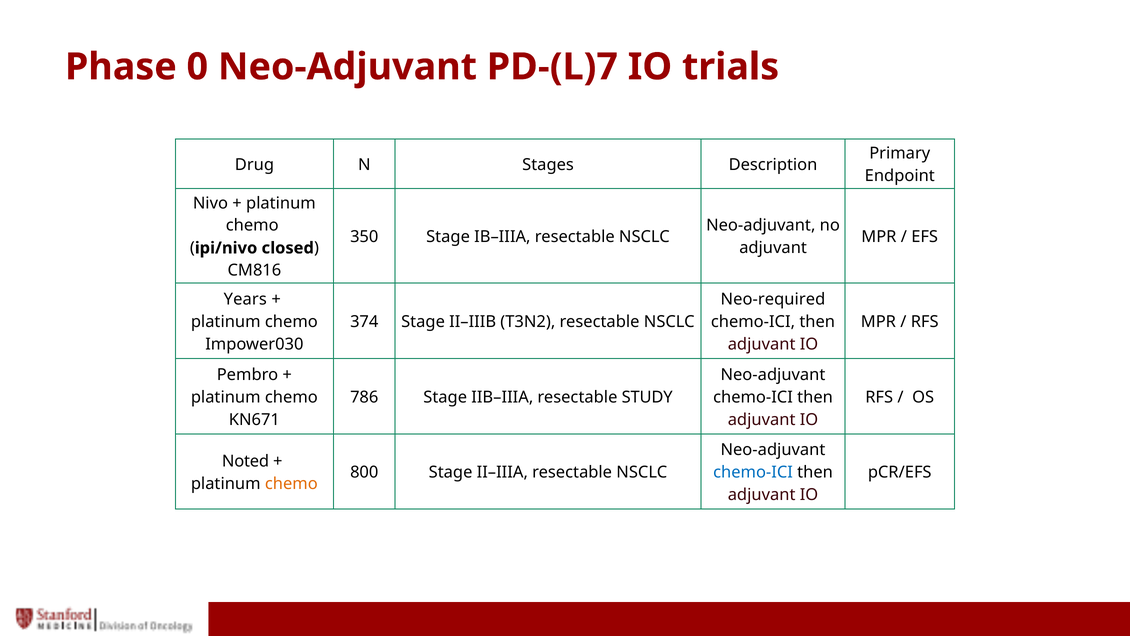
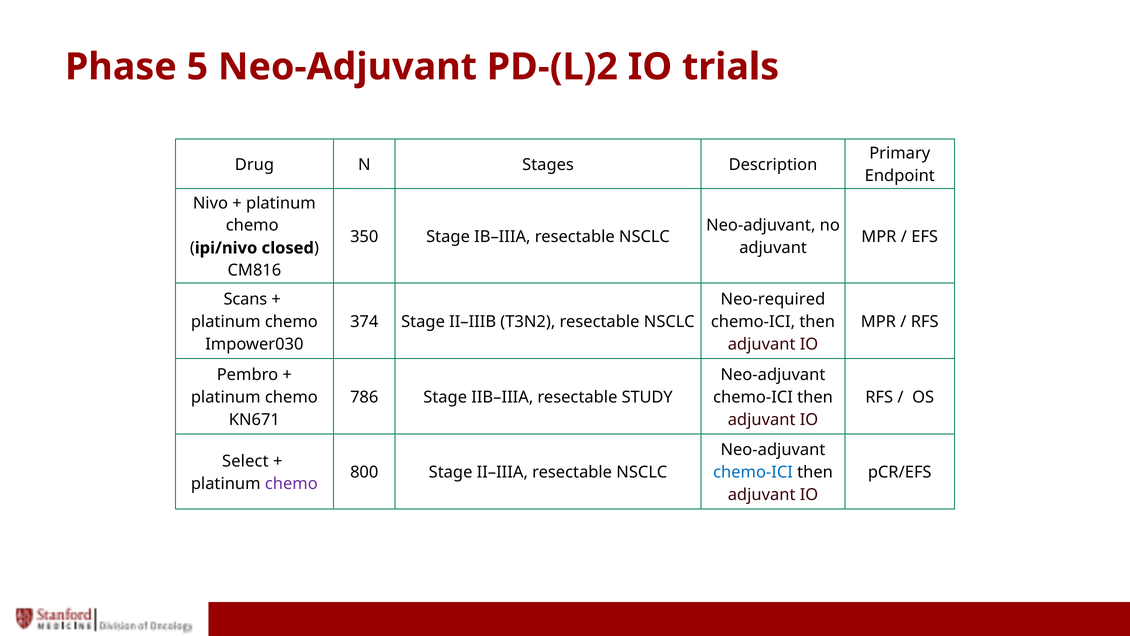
0: 0 -> 5 (197, 67)
PD-(L)7: PD-(L)7 -> PD-(L)2 (552, 67)
Years: Years -> Scans (245, 299)
Noted: Noted -> Select (245, 461)
chemo colour: orange -> purple (291, 483)
